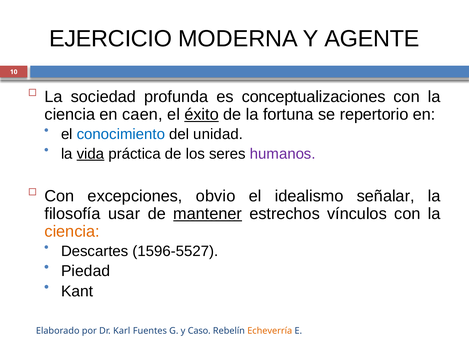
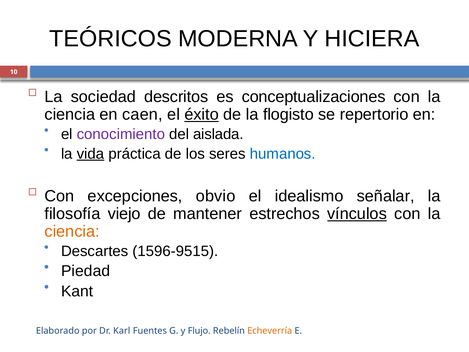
EJERCICIO: EJERCICIO -> TEÓRICOS (110, 39)
AGENTE: AGENTE -> HICIERA (372, 39)
profunda: profunda -> descritos (176, 97)
fortuna: fortuna -> flogisto (288, 114)
conocimiento colour: blue -> purple (121, 134)
unidad: unidad -> aislada (218, 134)
humanos colour: purple -> blue (283, 154)
usar: usar -> viejo (124, 214)
mantener underline: present -> none (208, 214)
vínculos underline: none -> present (357, 214)
1596-5527: 1596-5527 -> 1596-9515 (175, 251)
Caso: Caso -> Flujo (199, 330)
